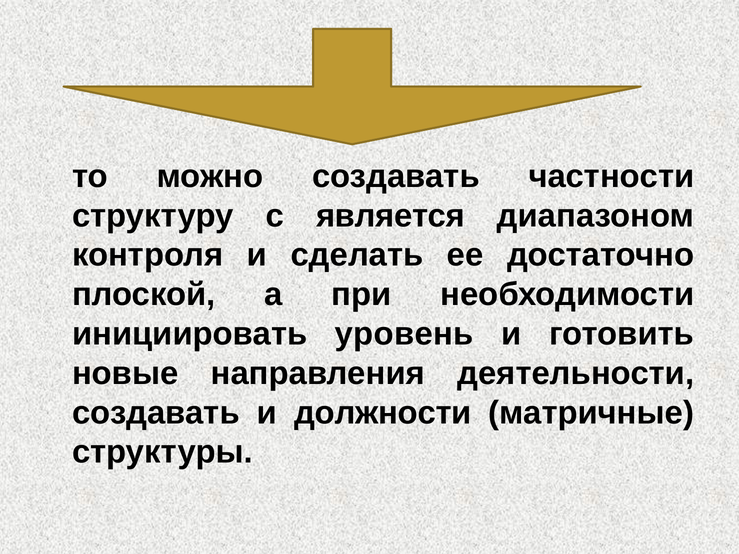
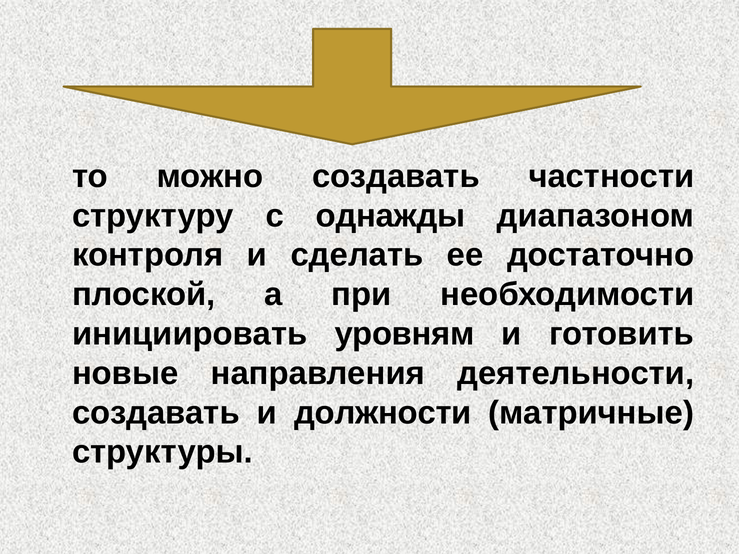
является: является -> однажды (391, 216)
уровень: уровень -> уровням (404, 334)
